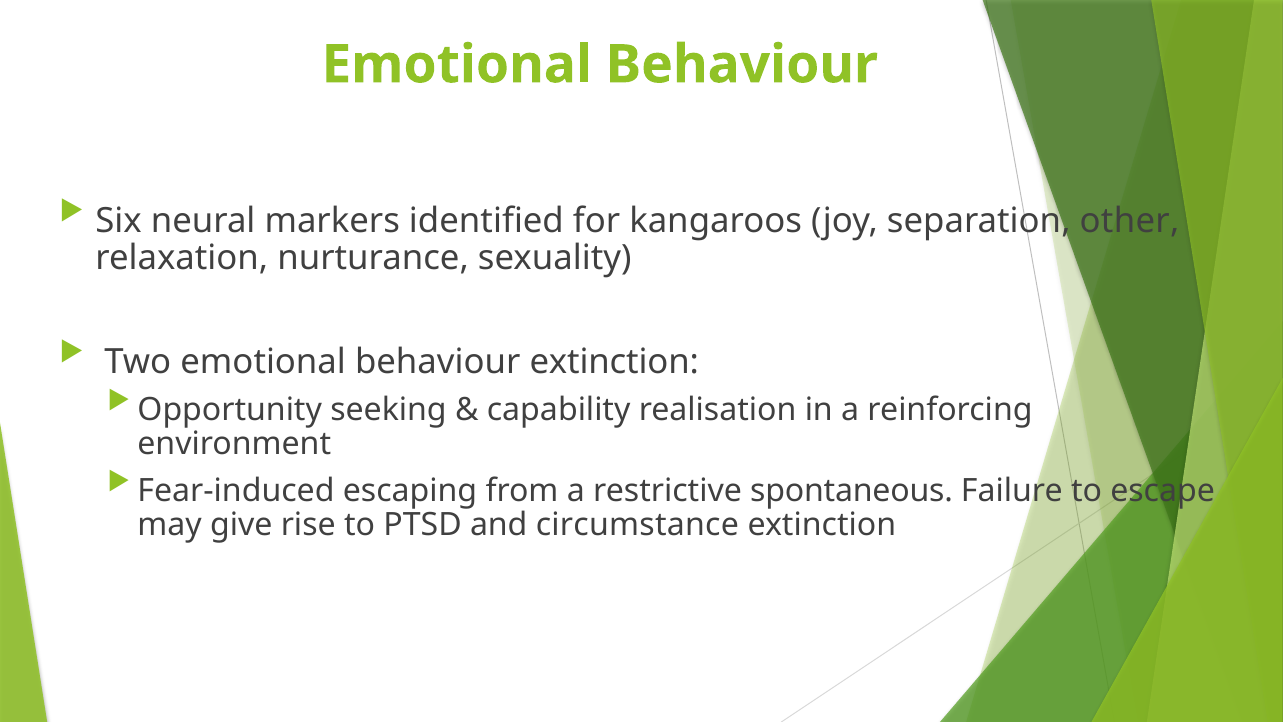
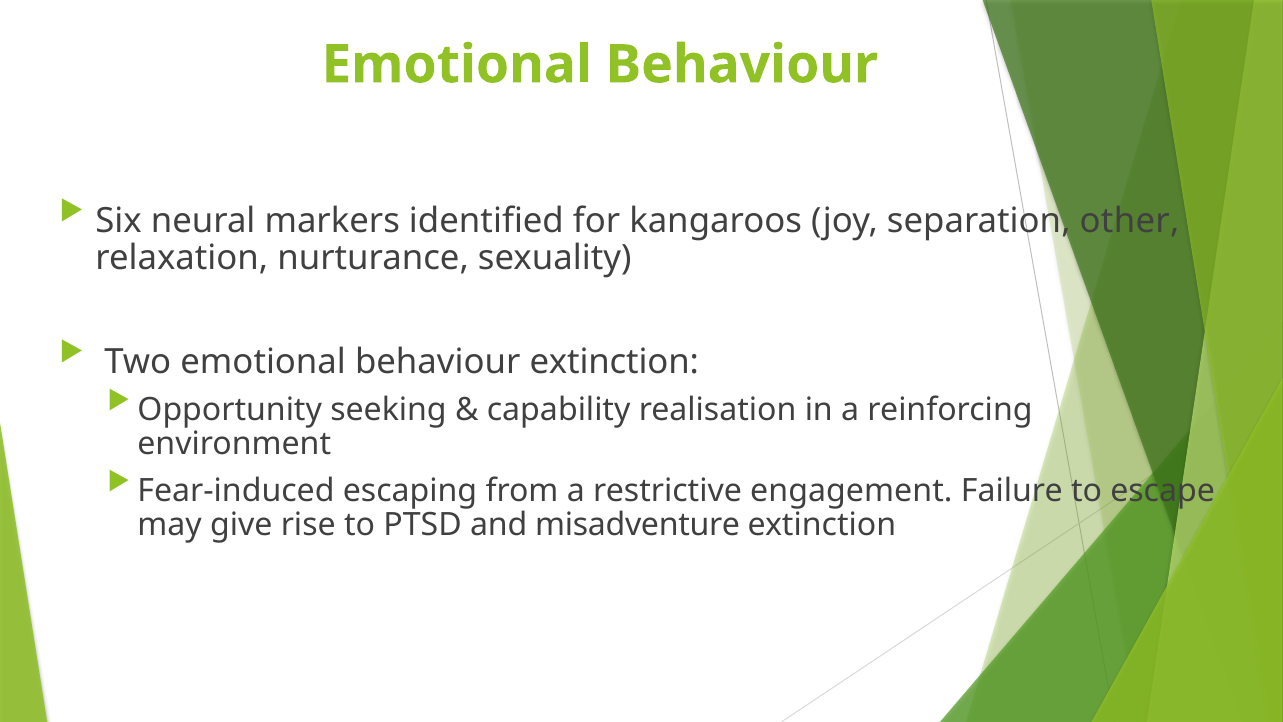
spontaneous: spontaneous -> engagement (851, 490)
circumstance: circumstance -> misadventure (638, 525)
